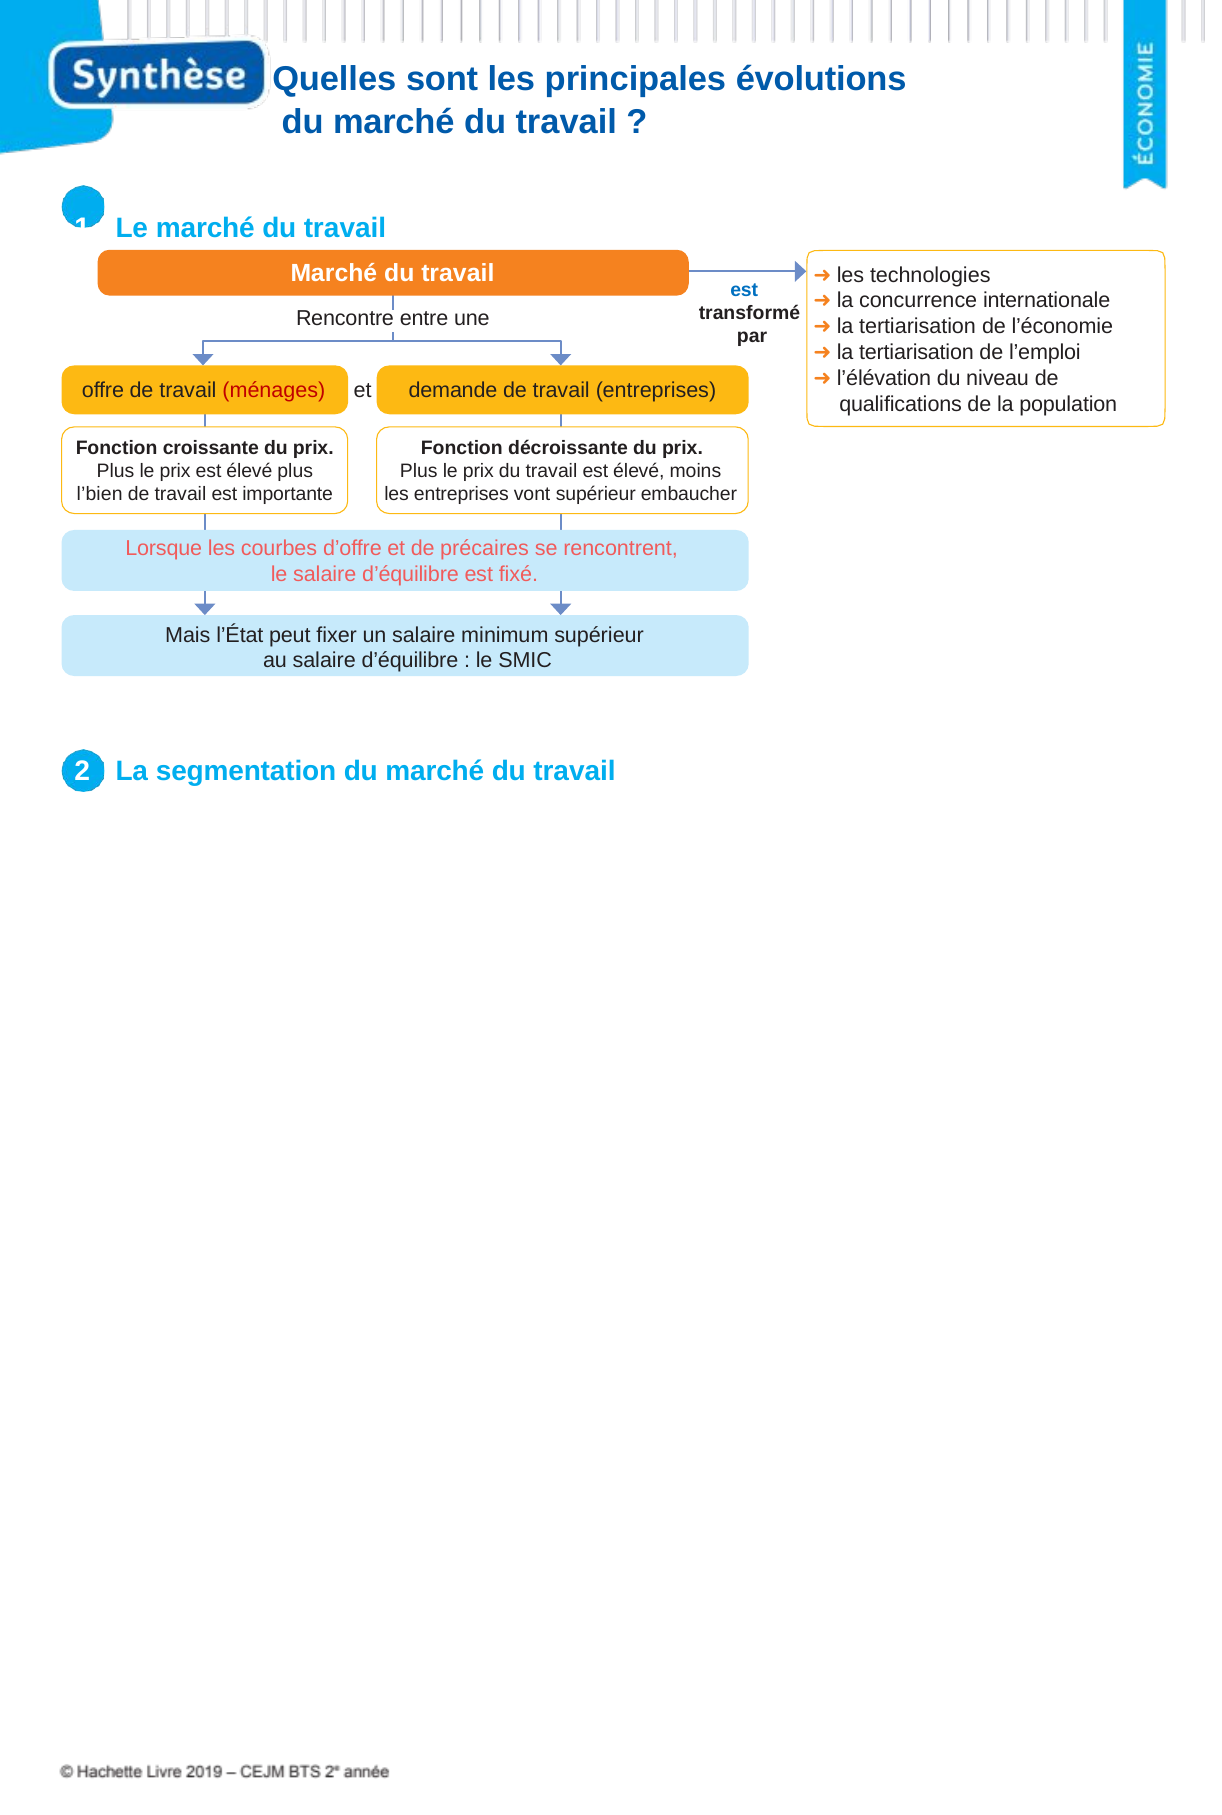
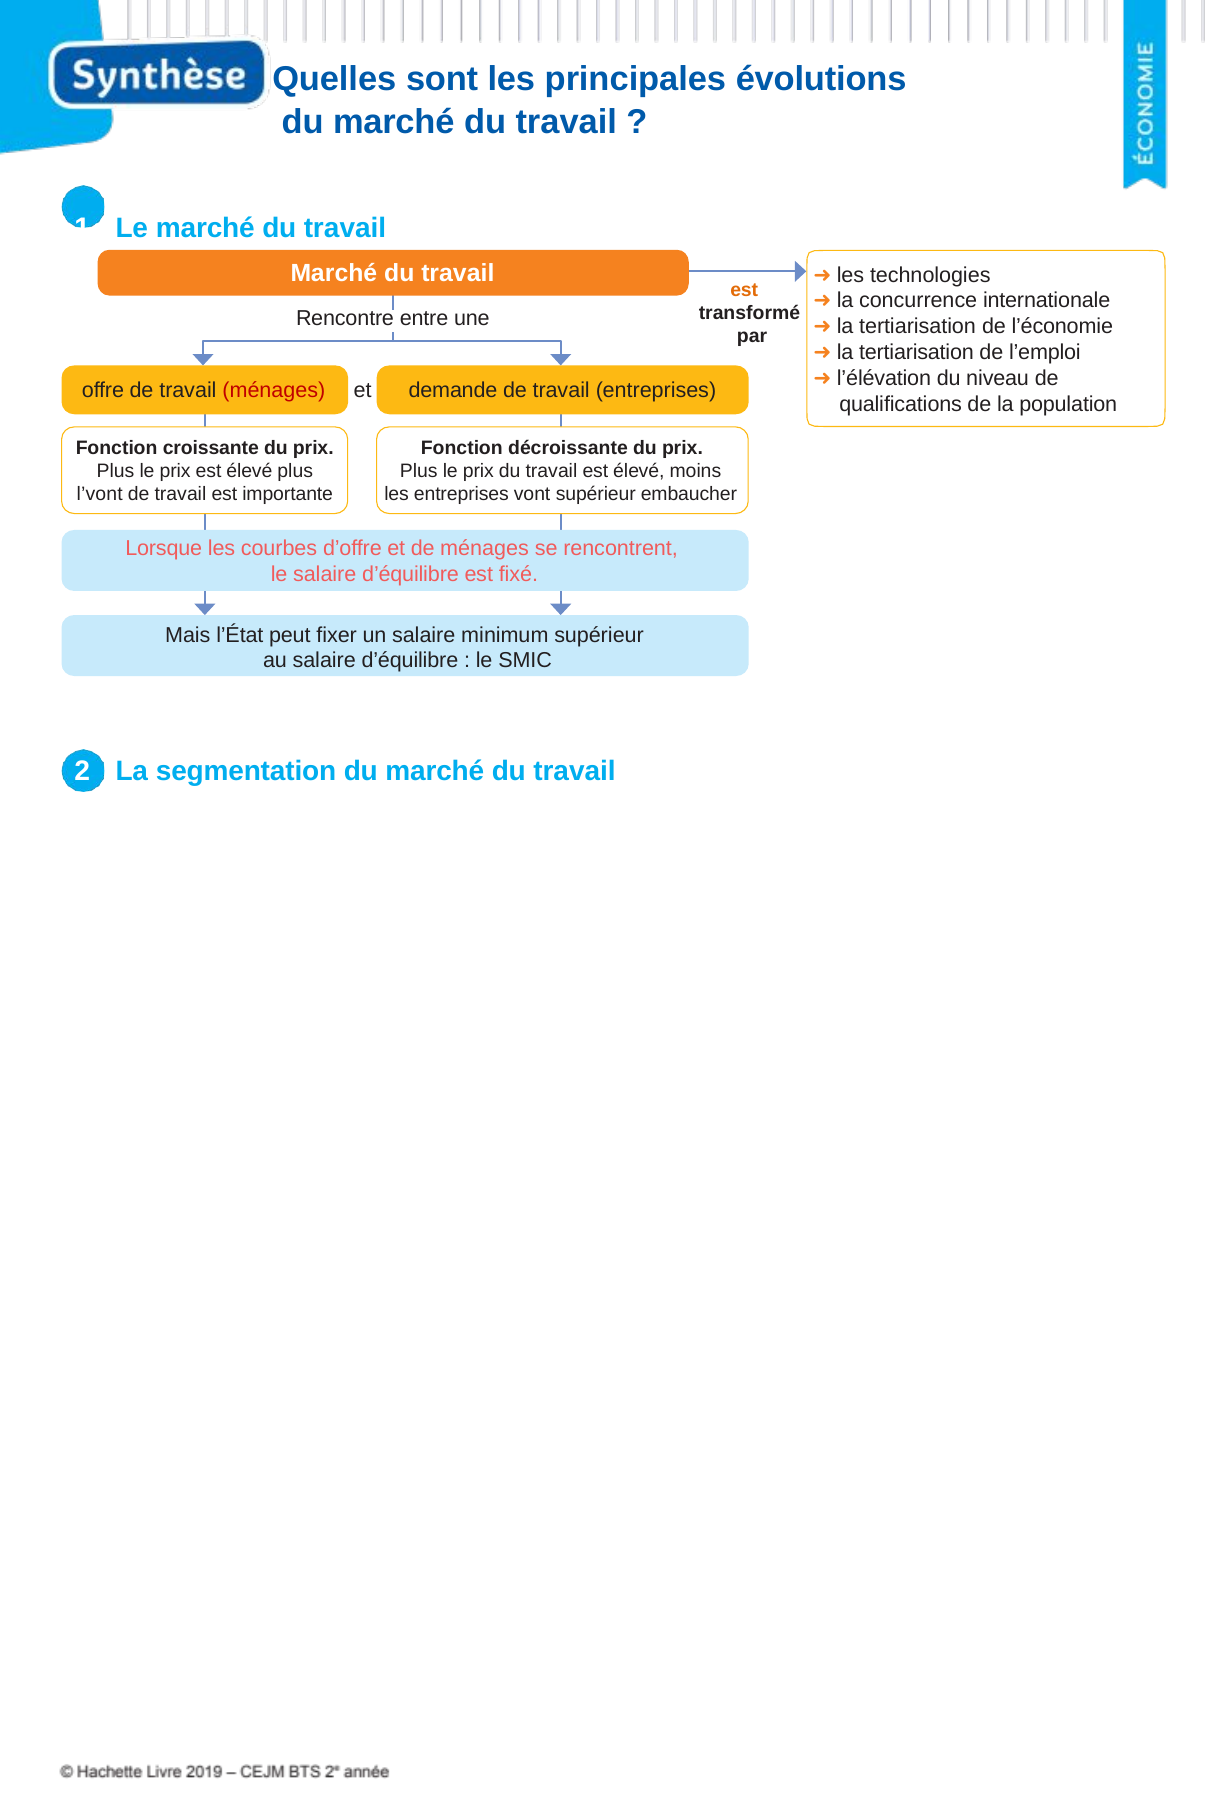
est colour: blue -> orange (744, 290)
l’bien: l’bien -> l’vont (100, 494)
de précaires: précaires -> ménages (485, 548)
